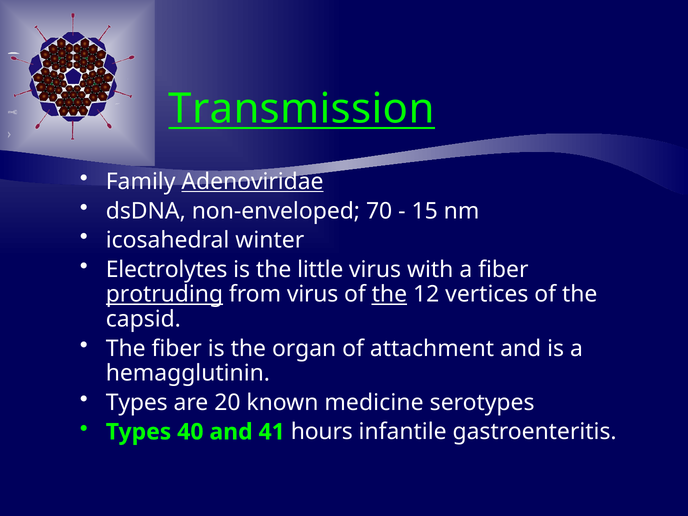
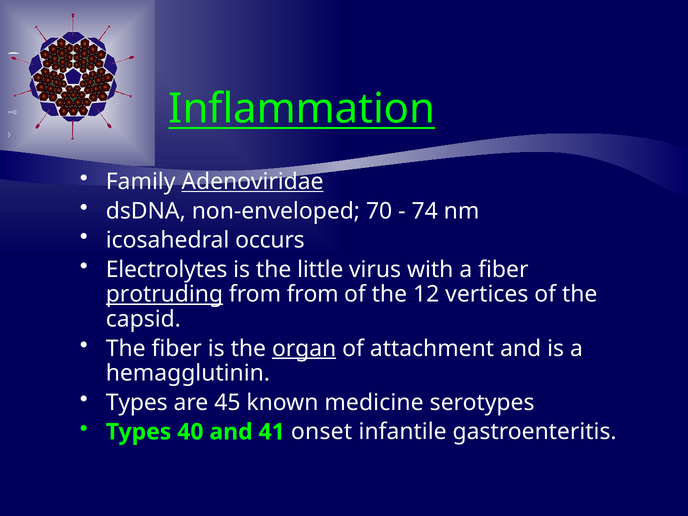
Transmission: Transmission -> Inflammation (302, 109)
15: 15 -> 74 (425, 211)
winter: winter -> occurs (270, 240)
from virus: virus -> from (313, 294)
the underline: present -> none (389, 294)
organ underline: none -> present (304, 348)
20: 20 -> 45 (227, 403)
hours: hours -> onset (322, 432)
